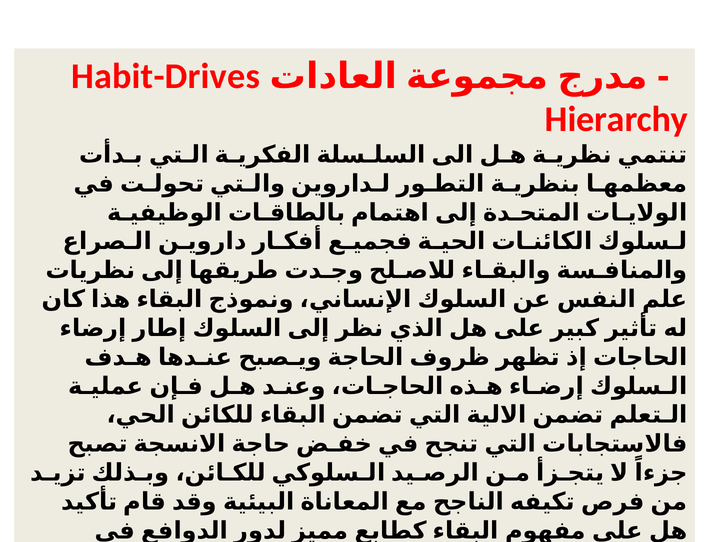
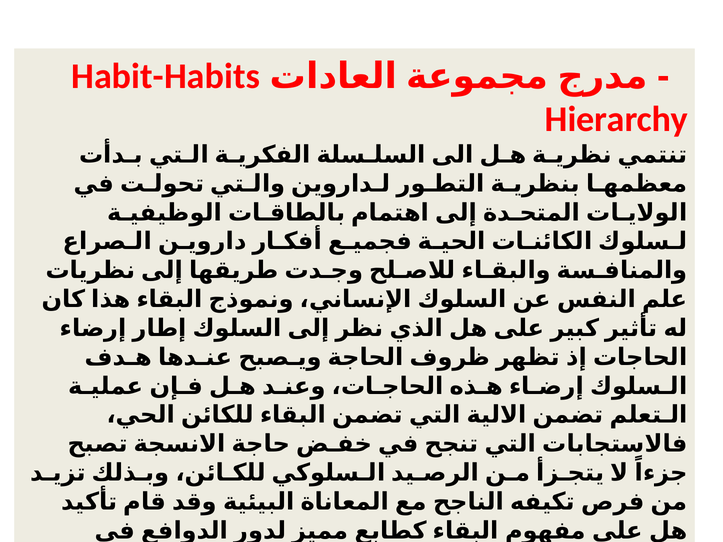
Habit-Drives: Habit-Drives -> Habit-Habits (166, 76)
